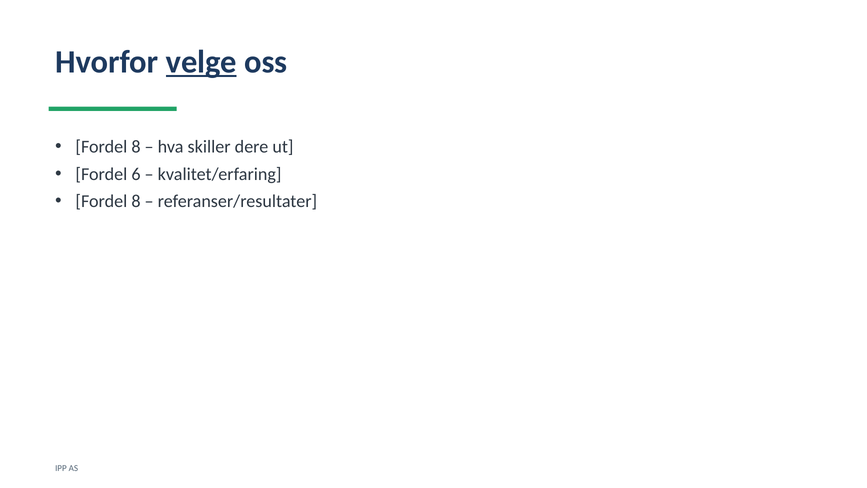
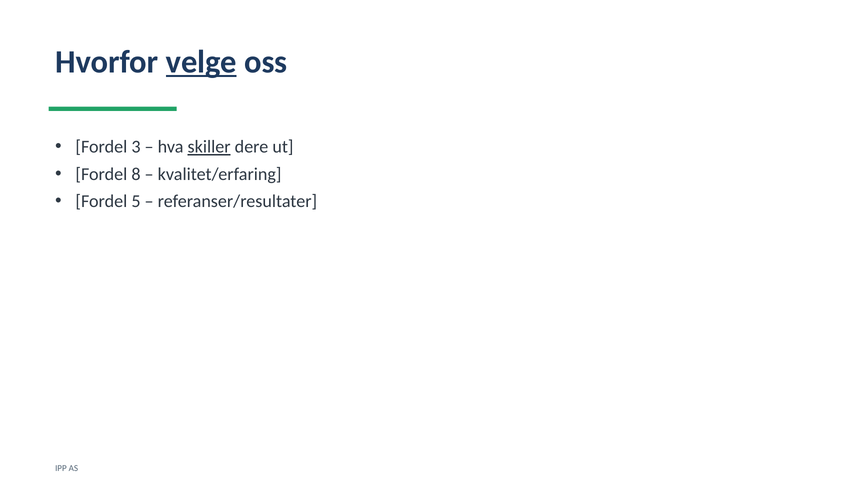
8: 8 -> 3 (136, 147)
skiller underline: none -> present (209, 147)
6: 6 -> 8 (136, 174)
8: 8 -> 5 (136, 201)
